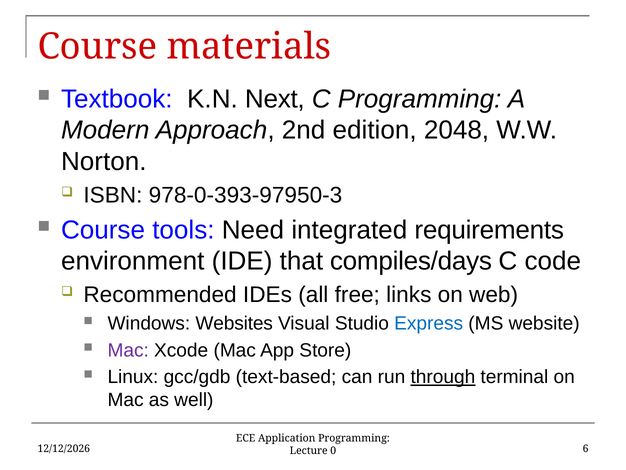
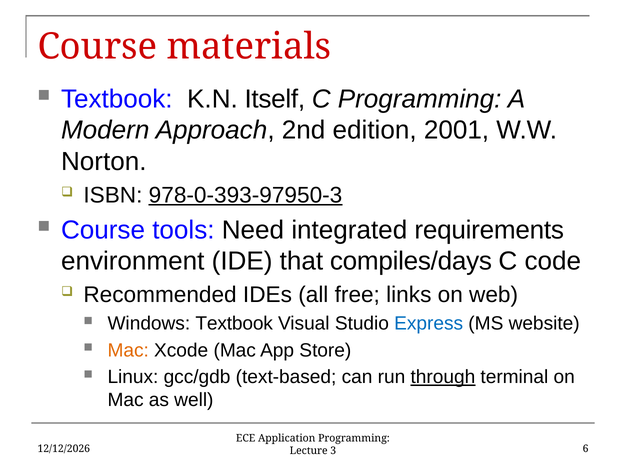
Next: Next -> Itself (275, 99)
2048: 2048 -> 2001 (456, 130)
978-0-393-97950-3 underline: none -> present (246, 195)
Windows Websites: Websites -> Textbook (234, 323)
Mac colour: purple -> orange (128, 350)
0: 0 -> 3 (333, 450)
